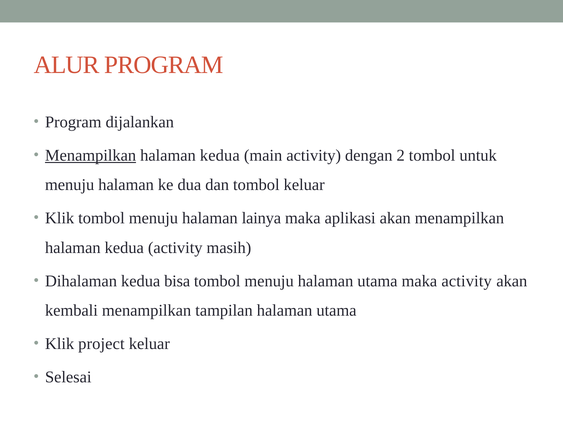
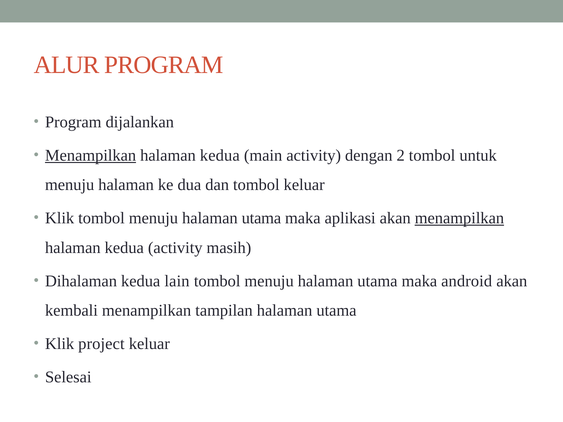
lainya: lainya -> utama (261, 218)
menampilkan underline: none -> present (459, 218)
bisa: bisa -> lain (177, 281)
maka activity: activity -> android (467, 281)
